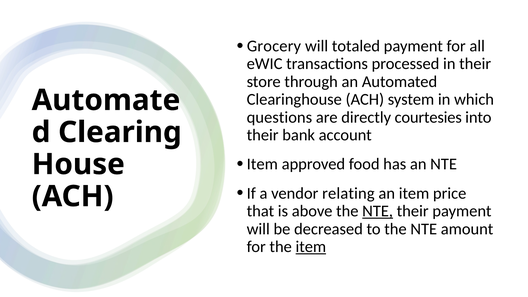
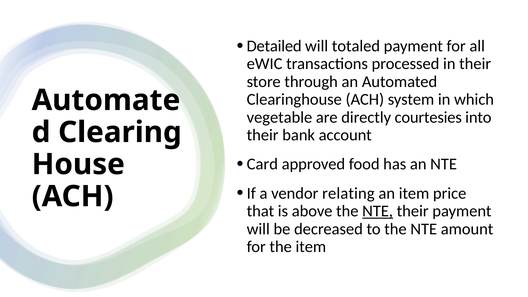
Grocery: Grocery -> Detailed (274, 46)
questions: questions -> vegetable (279, 117)
Item: Item -> Card (262, 164)
item underline: present -> none (311, 247)
